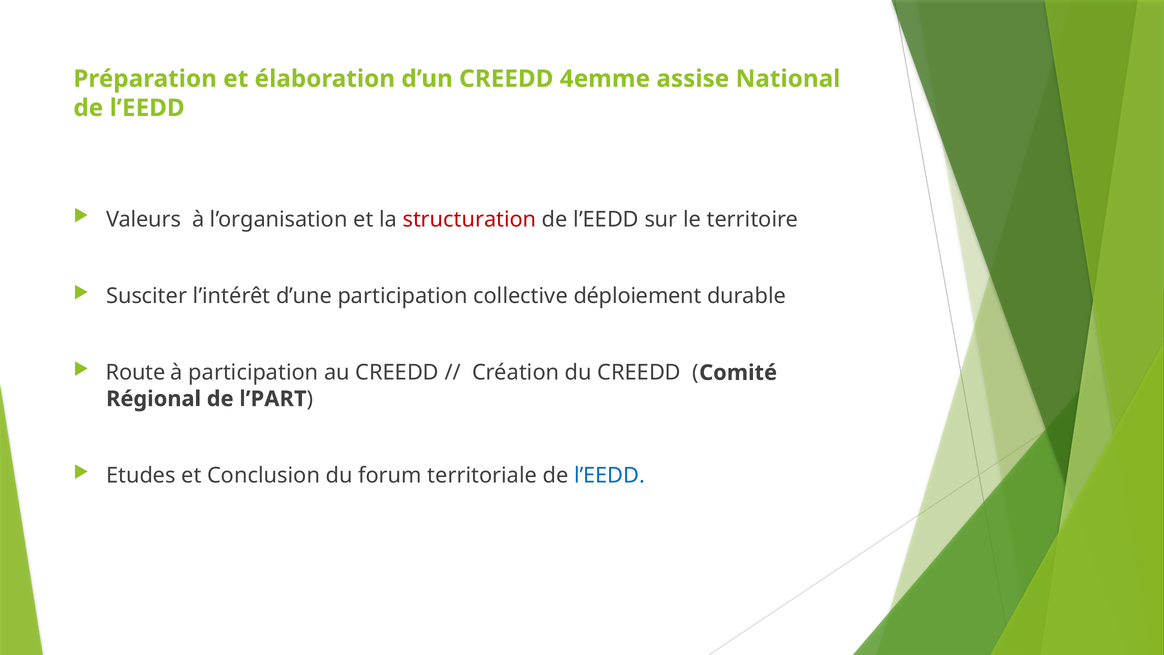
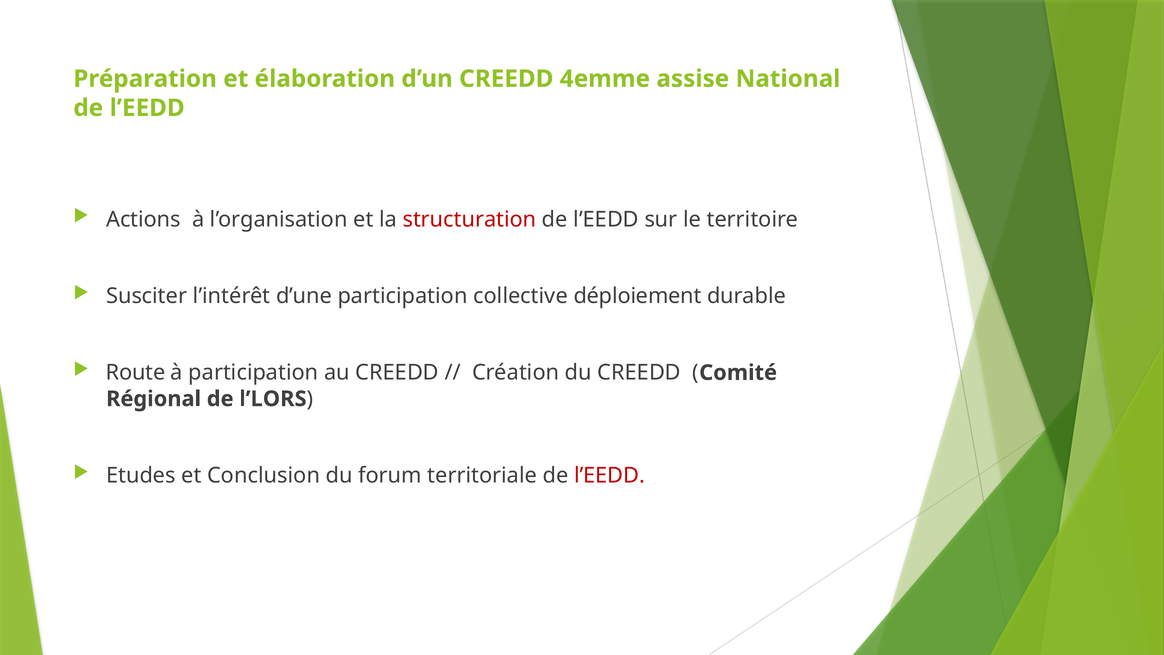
Valeurs: Valeurs -> Actions (143, 219)
l’PART: l’PART -> l’LORS (273, 399)
l’EEDD colour: blue -> red (610, 475)
